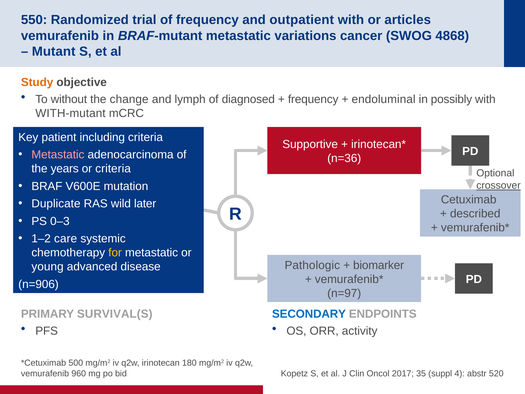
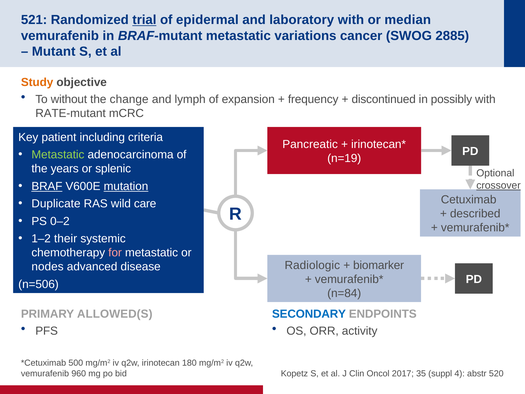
550: 550 -> 521 (34, 20)
trial underline: none -> present (144, 20)
of frequency: frequency -> epidermal (207, 20)
outpatient: outpatient -> laboratory (302, 20)
articles: articles -> median (408, 20)
4868: 4868 -> 2885 (452, 36)
diagnosed: diagnosed -> expansion (248, 99)
endoluminal: endoluminal -> discontinued (384, 99)
WITH-mutant: WITH-mutant -> RATE-mutant (71, 113)
Supportive: Supportive -> Pancreatic (310, 144)
Metastatic colour: pink -> light green (58, 155)
n=36: n=36 -> n=19 (344, 158)
or criteria: criteria -> splenic (113, 169)
BRAF underline: none -> present (47, 186)
mutation underline: none -> present (126, 186)
later: later -> care (145, 204)
0–3: 0–3 -> 0–2 (60, 221)
care: care -> their (66, 239)
for colour: yellow -> pink (115, 253)
Pathologic: Pathologic -> Radiologic (312, 265)
young: young -> nodes (48, 267)
n=906: n=906 -> n=506 (39, 284)
n=97: n=97 -> n=84 (344, 293)
SURVIVAL(S: SURVIVAL(S -> ALLOWED(S (115, 314)
